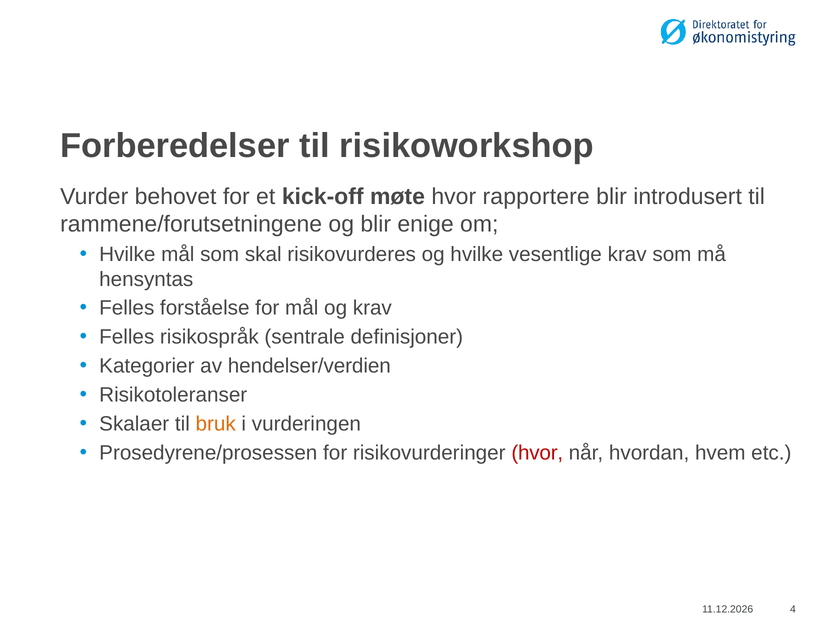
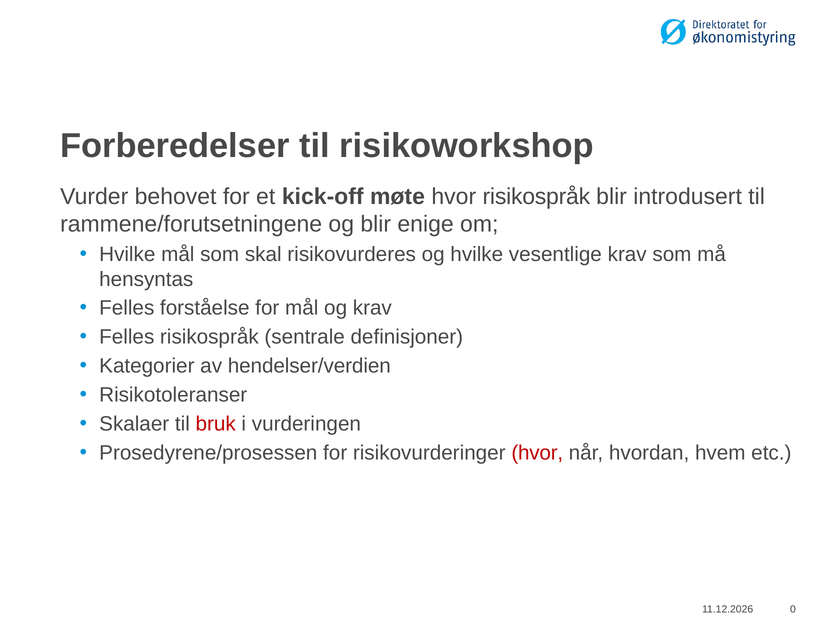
hvor rapportere: rapportere -> risikospråk (536, 196)
bruk colour: orange -> red (216, 424)
4: 4 -> 0 (793, 609)
